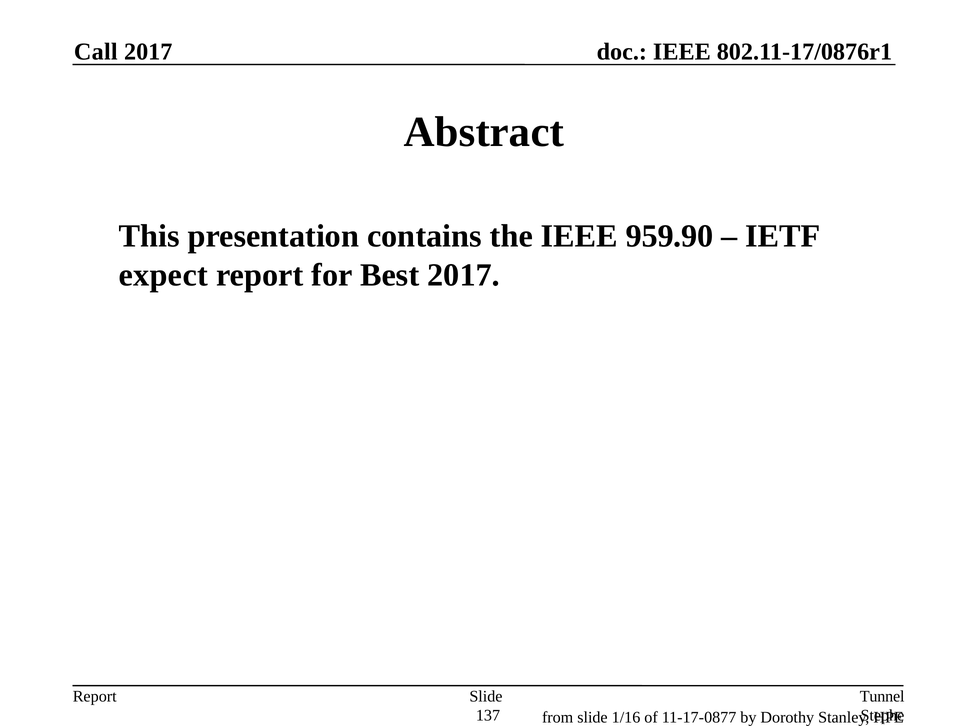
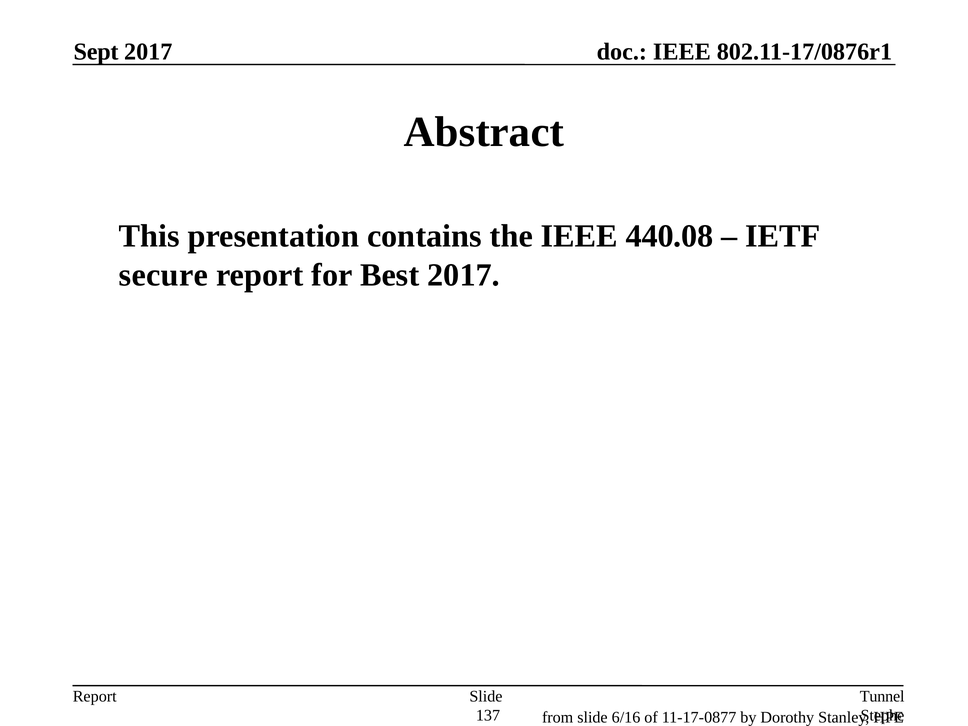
Call: Call -> Sept (96, 52)
959.90: 959.90 -> 440.08 (670, 236)
expect: expect -> secure (163, 275)
1/16: 1/16 -> 6/16 (626, 717)
